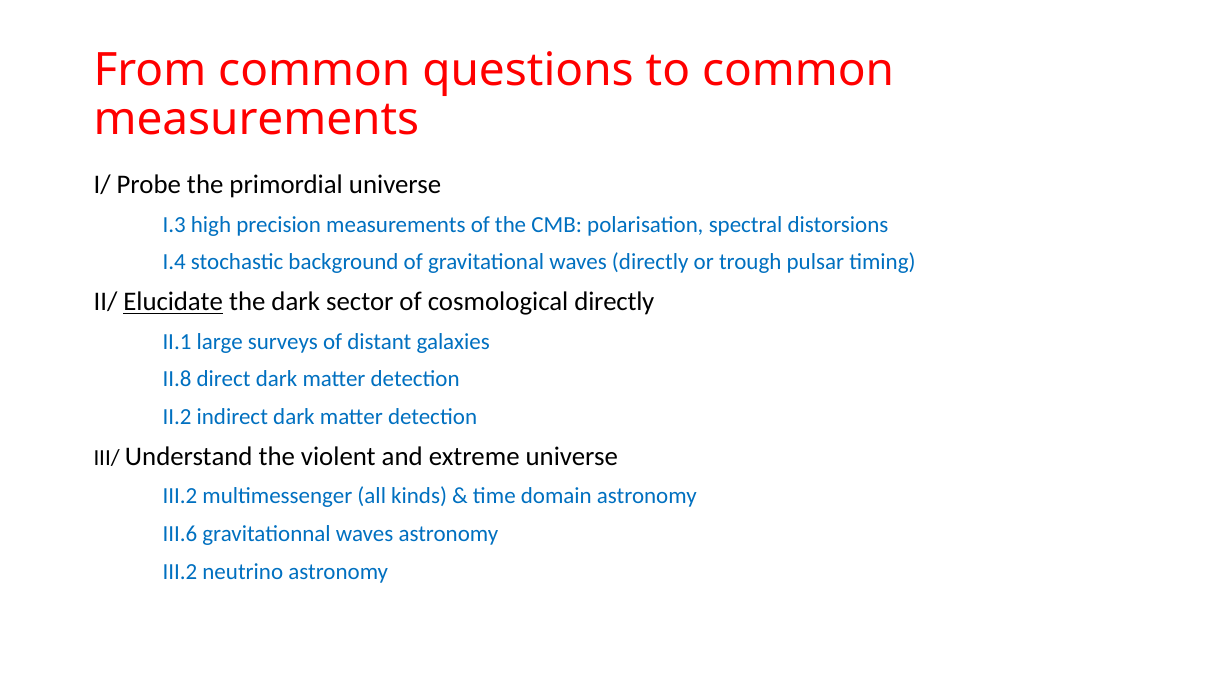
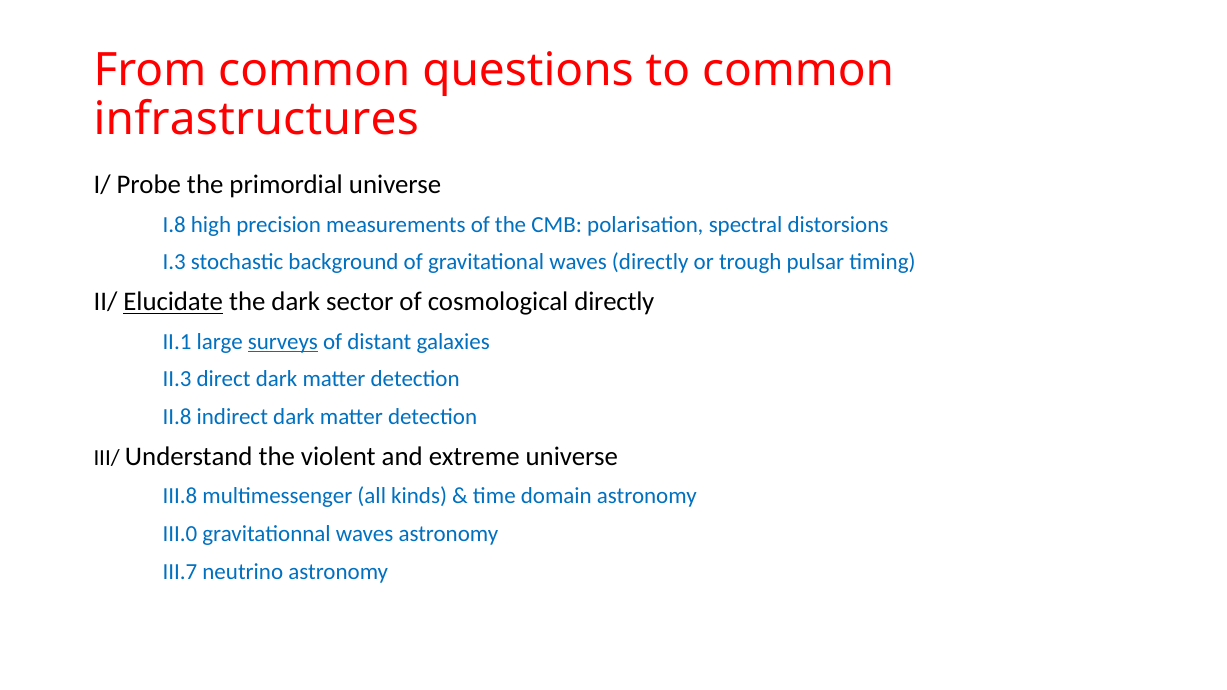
measurements: measurements -> infrastructures (256, 120)
I.3: I.3 -> I.8 (174, 225)
I.4: I.4 -> I.3 (174, 262)
surveys underline: none -> present (283, 342)
II.8: II.8 -> II.3 (177, 379)
II.2: II.2 -> II.8 (177, 417)
III.2: III.2 -> III.8 (180, 496)
III.6: III.6 -> III.0 (180, 534)
III.2: III.2 -> III.7 (180, 572)
